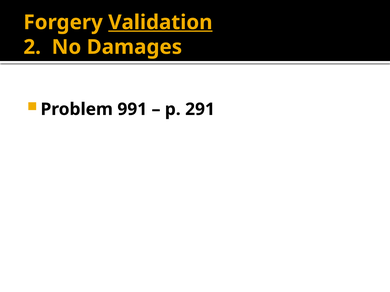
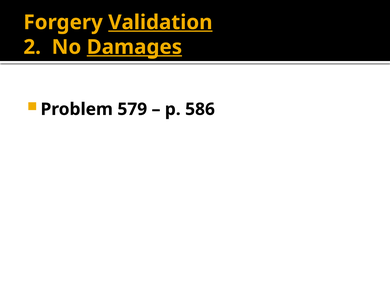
Damages underline: none -> present (134, 47)
991: 991 -> 579 (132, 109)
291: 291 -> 586 (200, 109)
